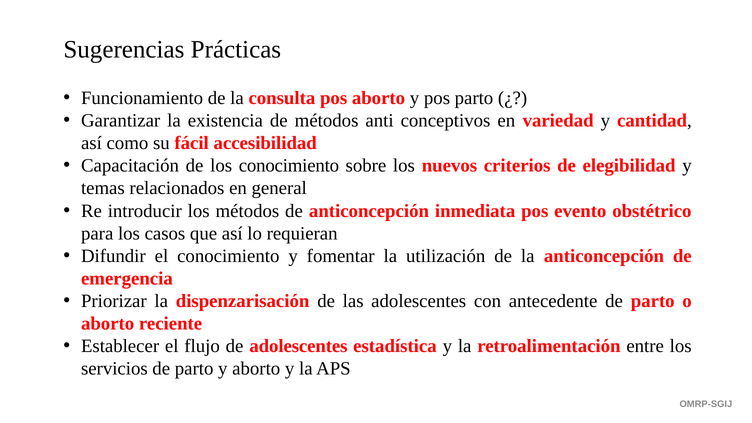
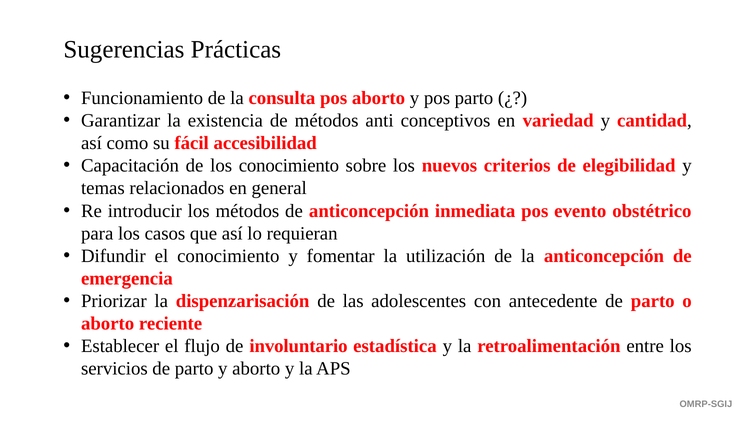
de adolescentes: adolescentes -> involuntario (298, 346)
